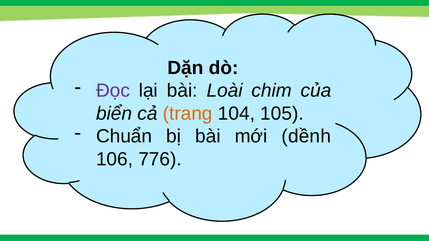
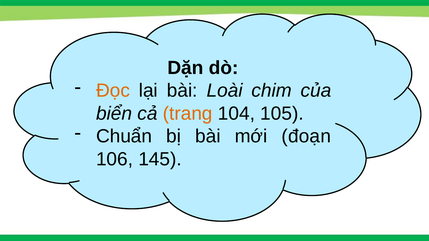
Đọc colour: purple -> orange (113, 91)
dềnh: dềnh -> đoạn (306, 136)
776: 776 -> 145 (160, 159)
